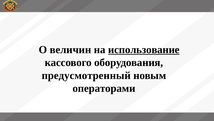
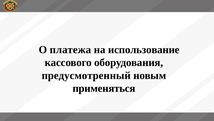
величин: величин -> платежа (70, 49)
использование underline: present -> none (144, 49)
операторами: операторами -> применяться (104, 88)
